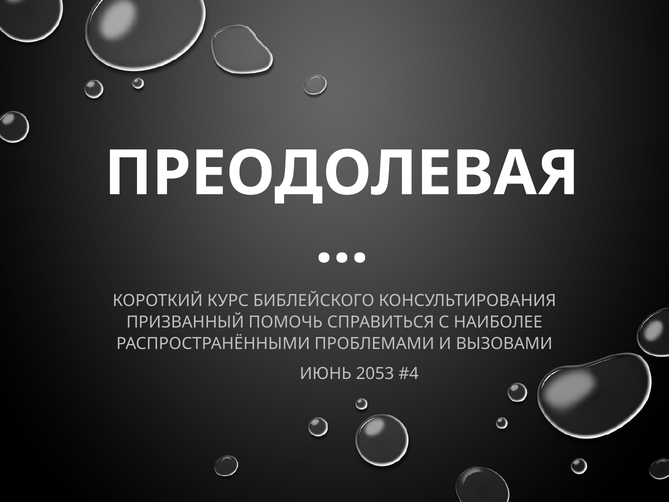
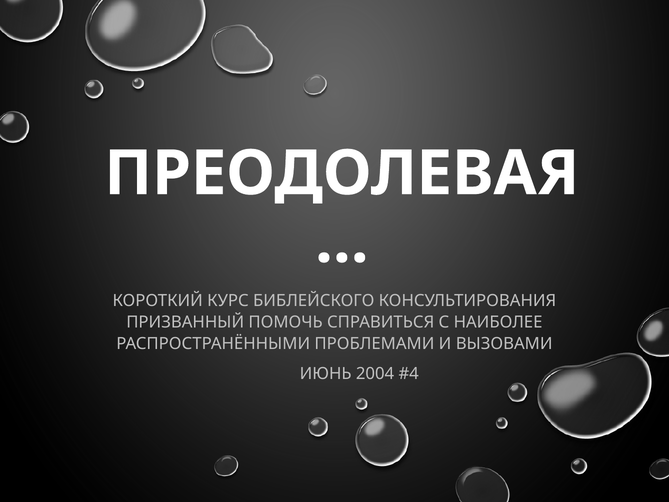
2053: 2053 -> 2004 (375, 374)
